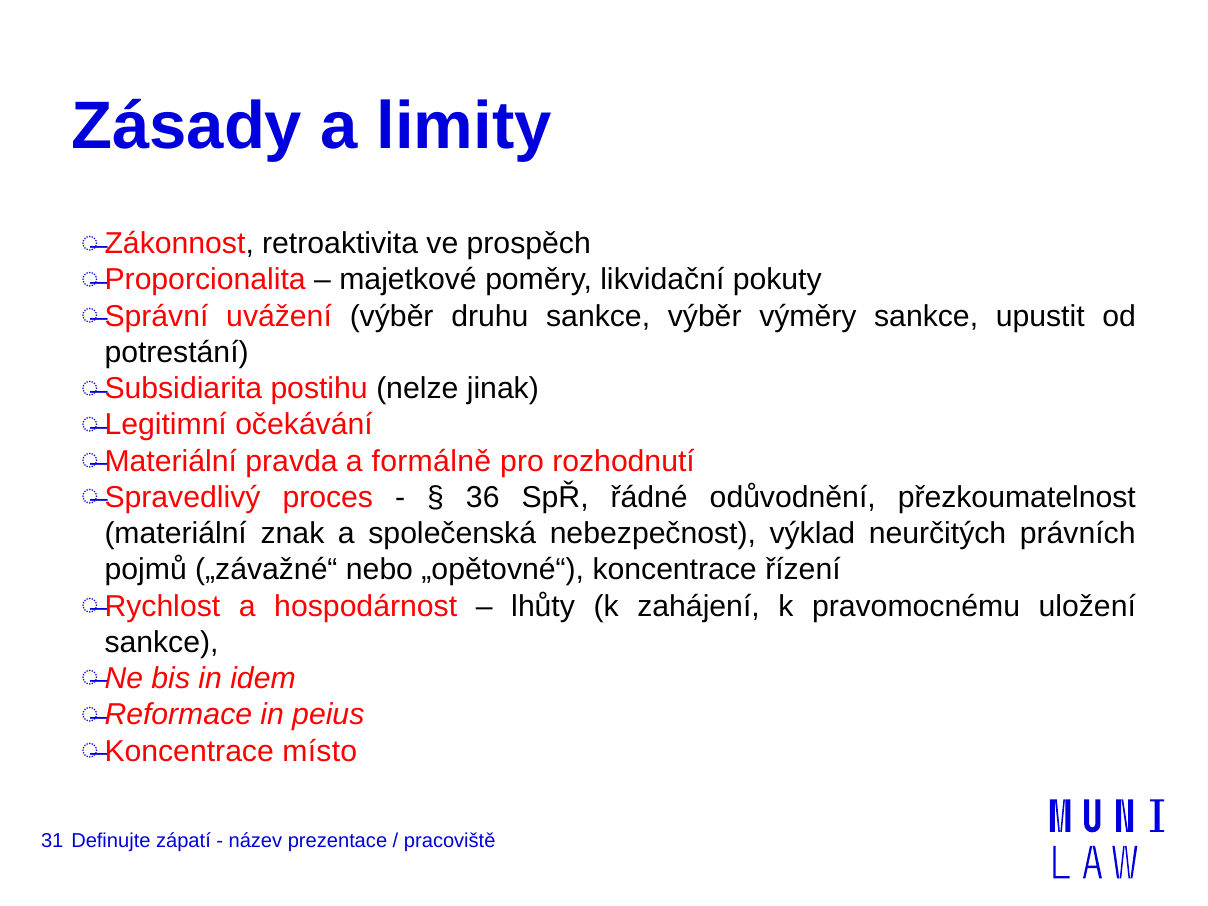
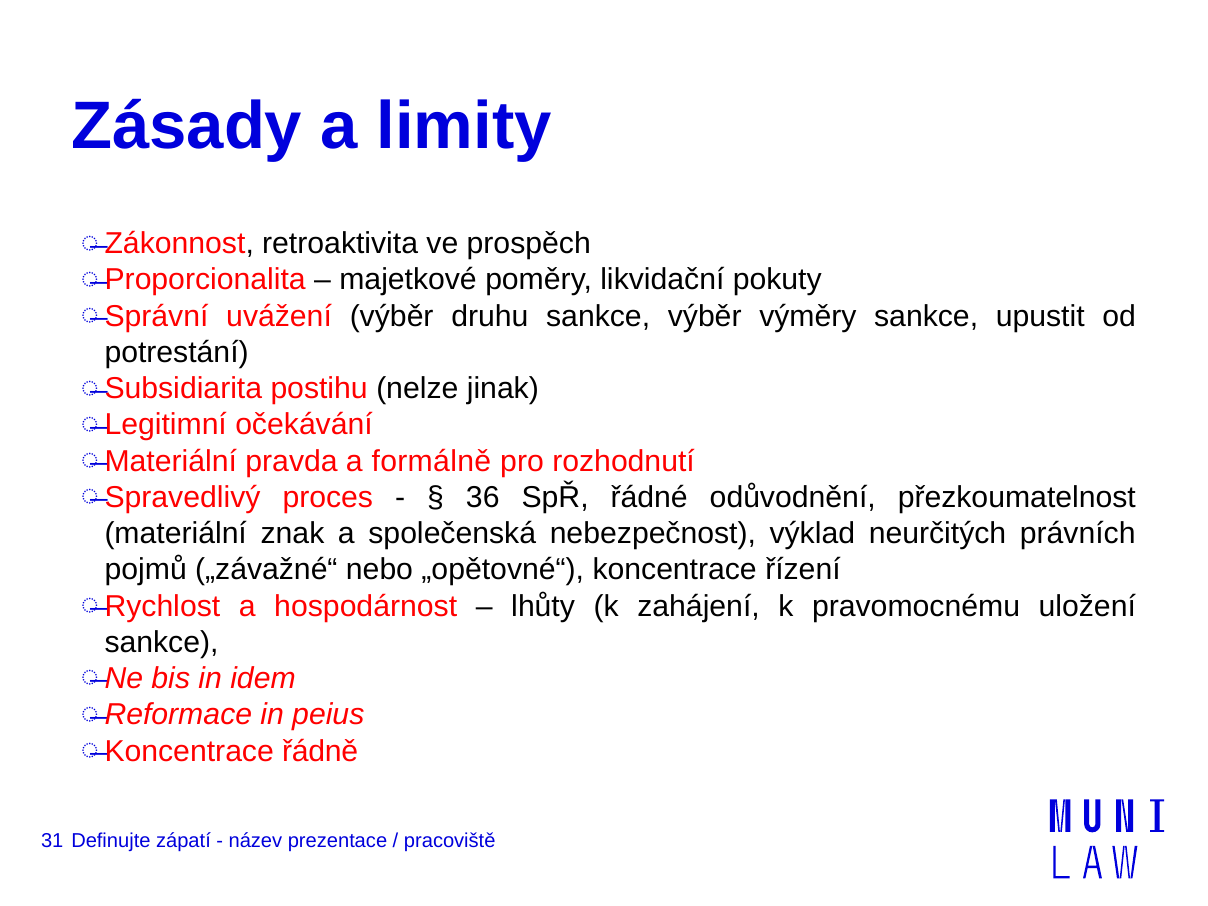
místo: místo -> řádně (320, 751)
